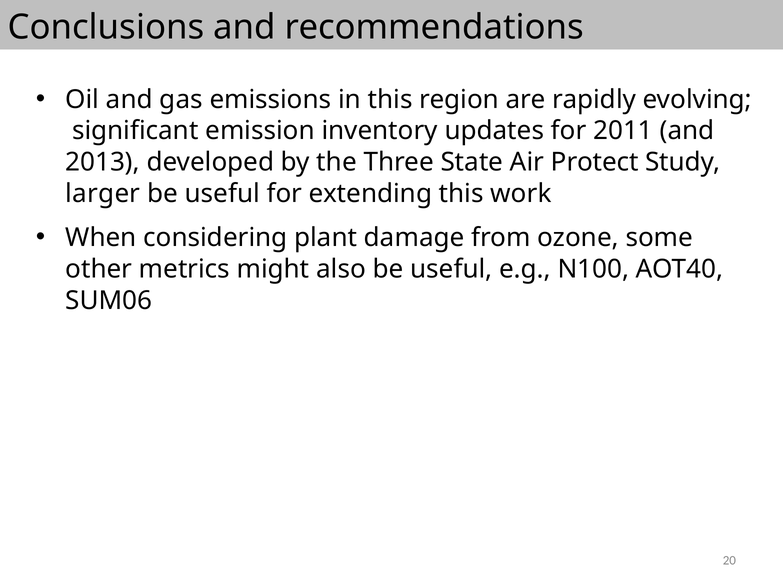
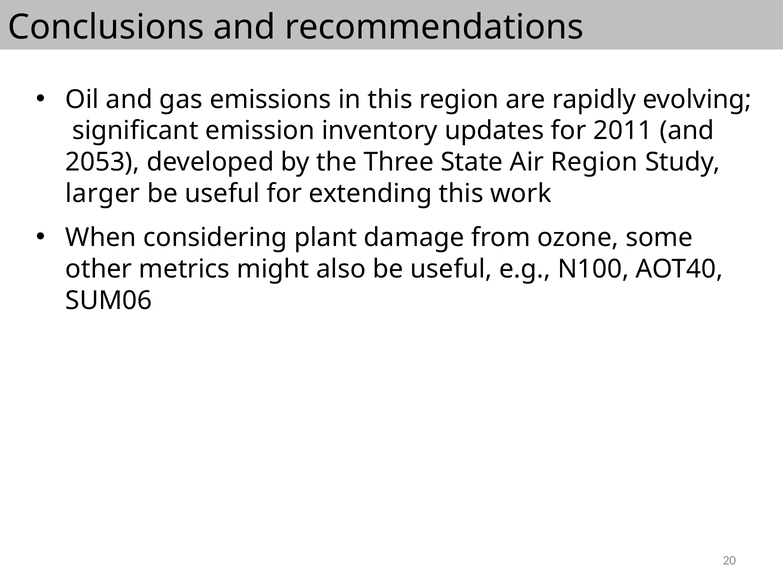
2013: 2013 -> 2053 (103, 162)
Air Protect: Protect -> Region (594, 162)
